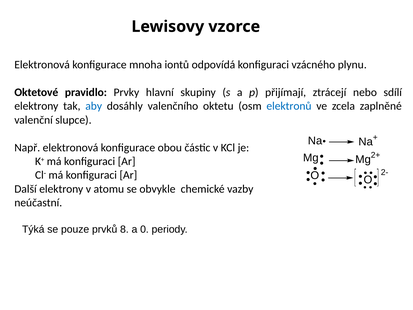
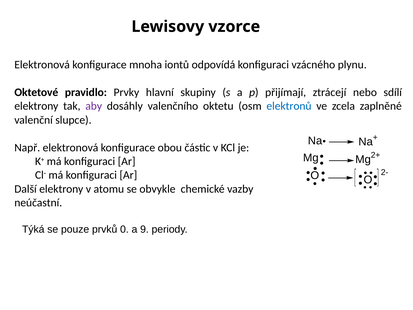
aby colour: blue -> purple (94, 106)
8: 8 -> 0 (124, 229)
0: 0 -> 9 (144, 229)
